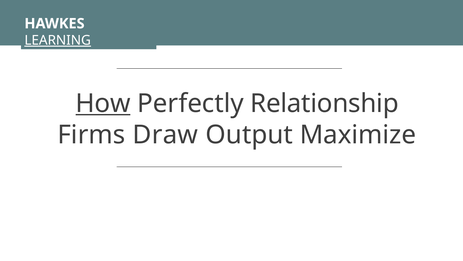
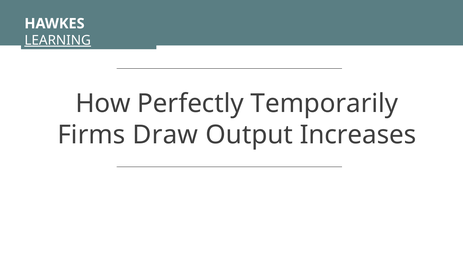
How underline: present -> none (103, 103)
Relationship: Relationship -> Temporarily (324, 103)
Maximize: Maximize -> Increases (358, 134)
